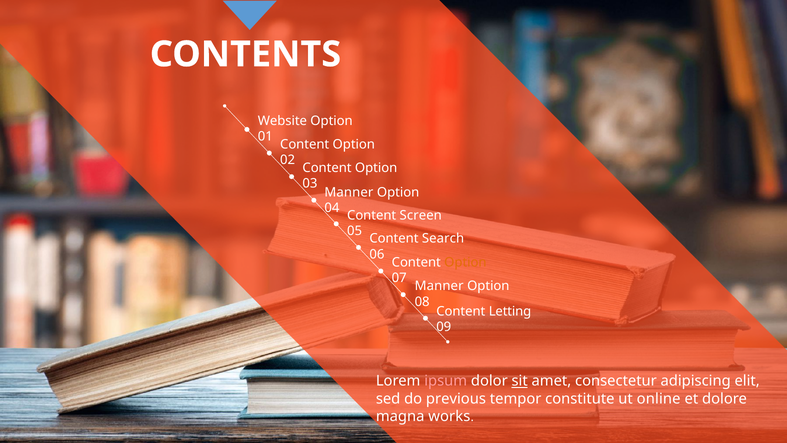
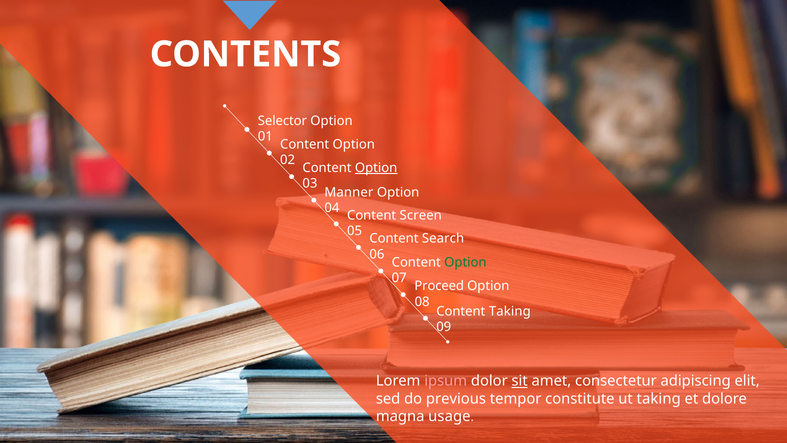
Website: Website -> Selector (282, 121)
Option underline: none -> present (376, 168)
Option colour: orange -> green (465, 262)
Manner: Manner -> Proceed (439, 286)
Content Letting: Letting -> Taking (510, 311)
ut online: online -> taking (659, 398)
works: works -> usage (449, 416)
